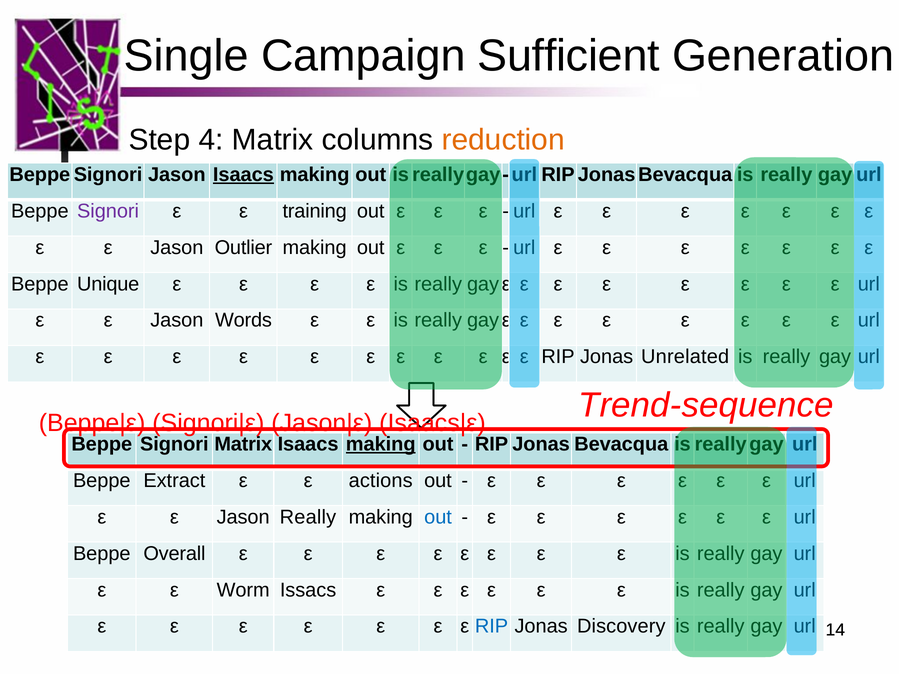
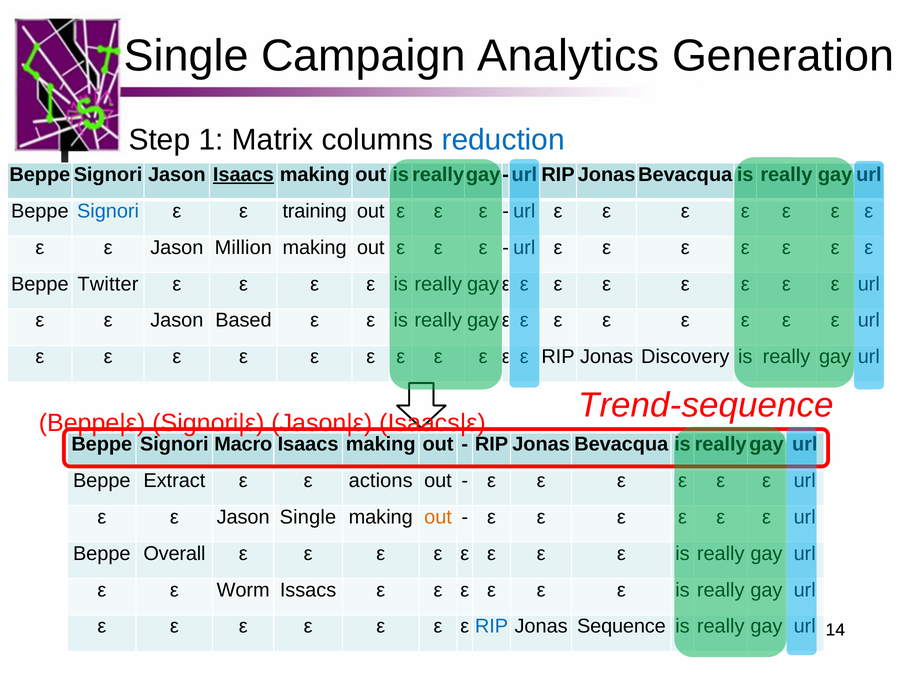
Sufficient: Sufficient -> Analytics (568, 56)
4: 4 -> 1 (211, 140)
reduction colour: orange -> blue (503, 140)
Signori colour: purple -> blue (108, 211)
Outlier: Outlier -> Million (243, 248)
Unique: Unique -> Twitter (108, 284)
Words: Words -> Based (243, 320)
Unrelated: Unrelated -> Discovery (685, 357)
Signori Matrix: Matrix -> Macro (243, 444)
making underline: present -> none (381, 444)
Jason Really: Really -> Single (308, 517)
out colour: blue -> orange (438, 517)
Discovery: Discovery -> Sequence (621, 627)
